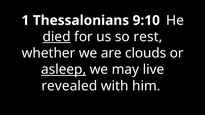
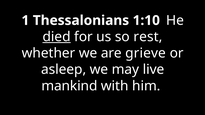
9:10: 9:10 -> 1:10 (146, 20)
clouds: clouds -> grieve (146, 53)
asleep underline: present -> none (64, 70)
revealed: revealed -> mankind (69, 86)
